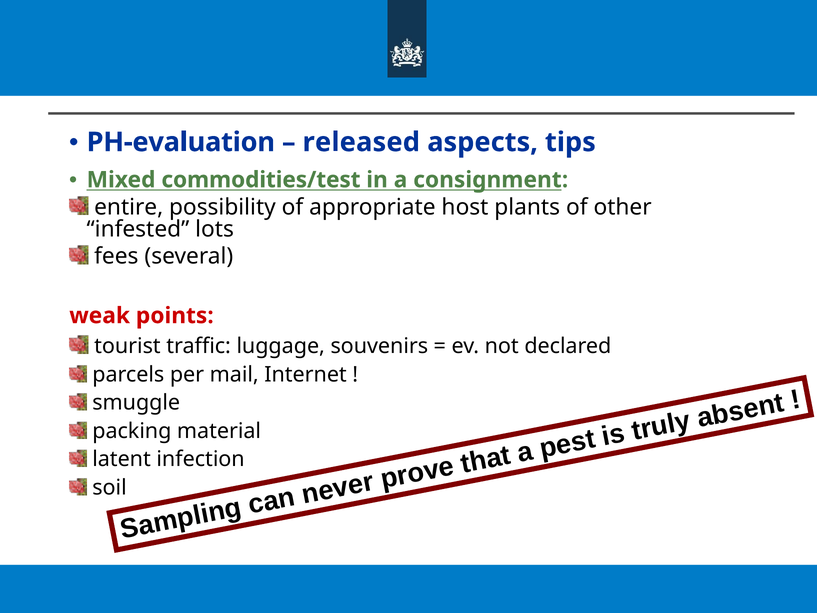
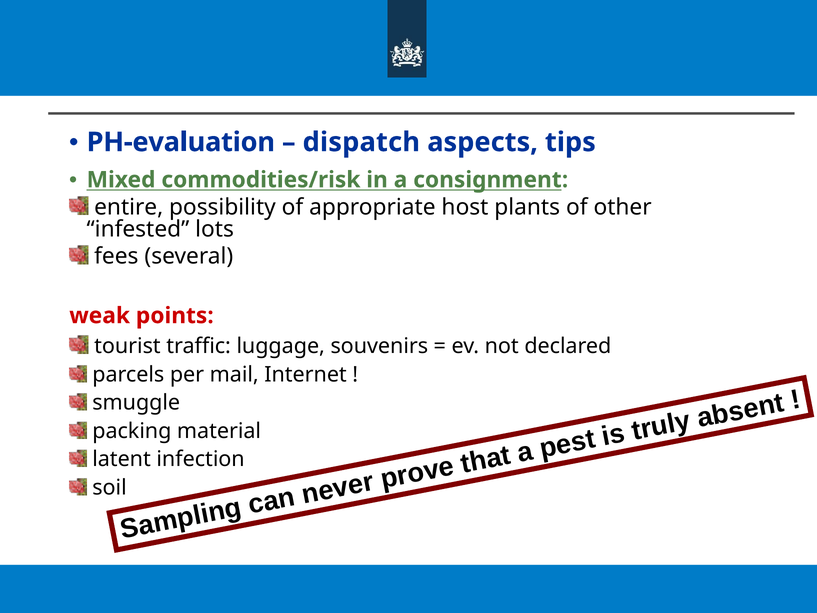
released: released -> dispatch (361, 142)
commodities/test: commodities/test -> commodities/risk (261, 180)
